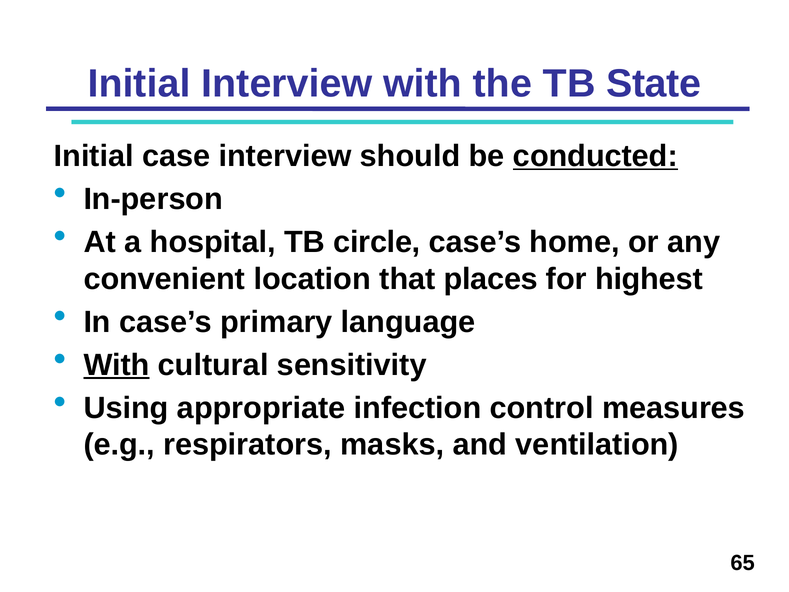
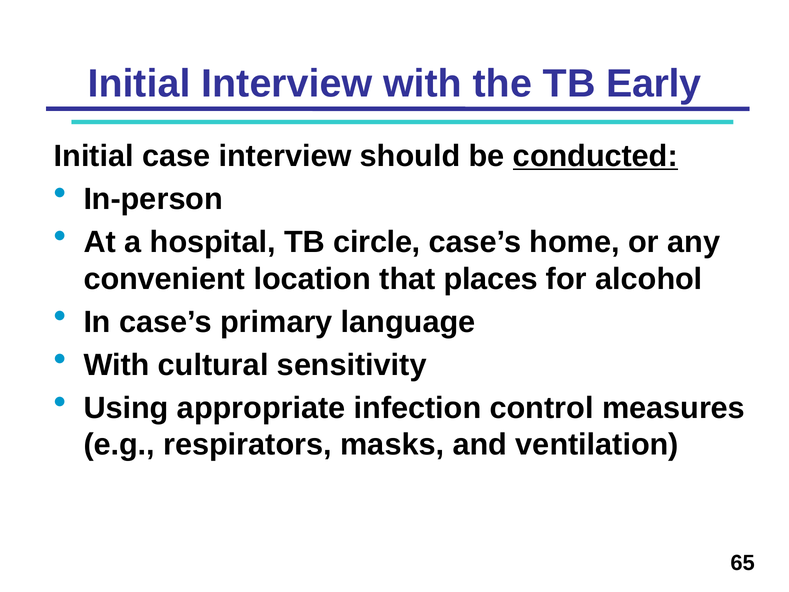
State: State -> Early (654, 84)
highest: highest -> alcohol (649, 279)
With underline: present -> none (117, 365)
